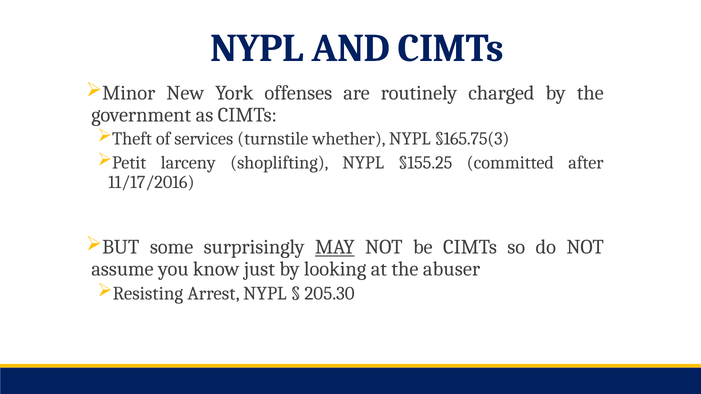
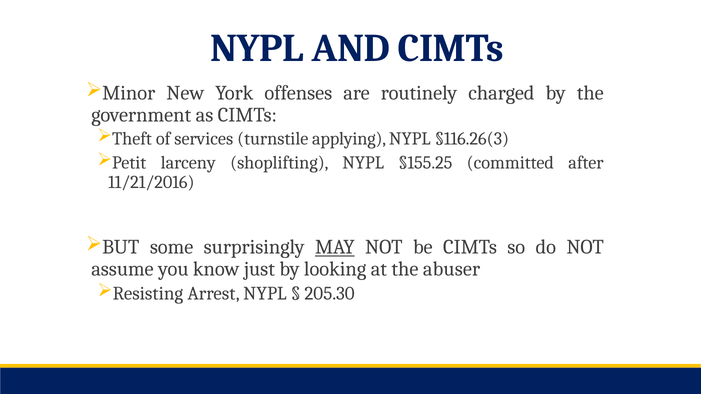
whether: whether -> applying (349, 139)
§165.75(3: §165.75(3 -> §116.26(3 (472, 139)
11/17/2016: 11/17/2016 -> 11/21/2016 (151, 182)
